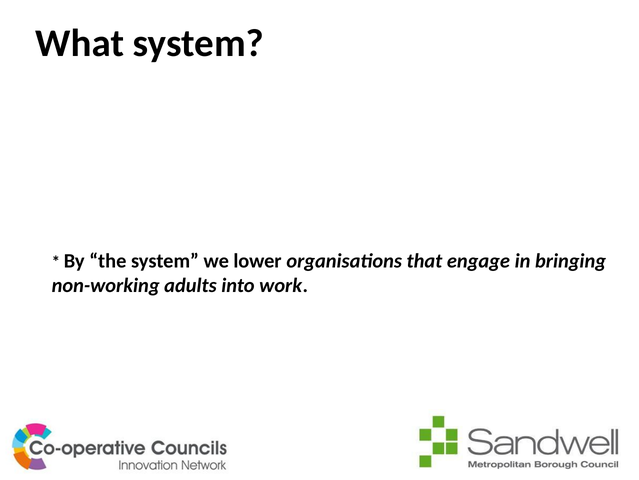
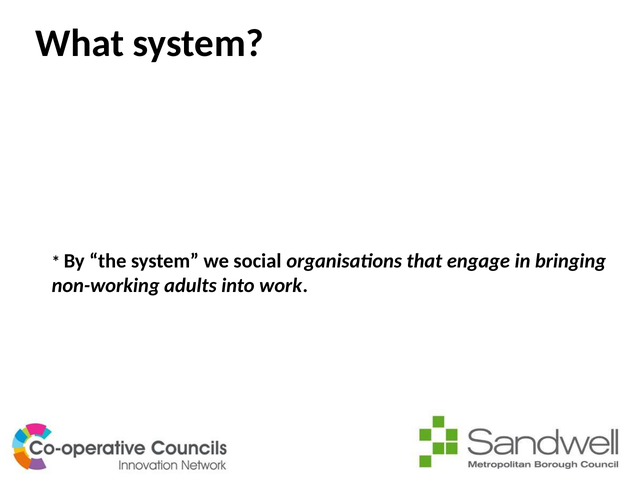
lower: lower -> social (257, 260)
